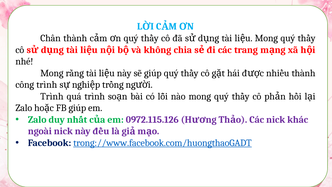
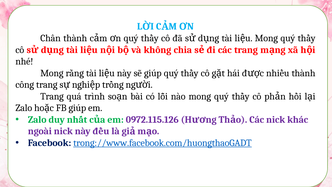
công trình: trình -> trang (47, 85)
Trình: Trình -> Trang (52, 96)
